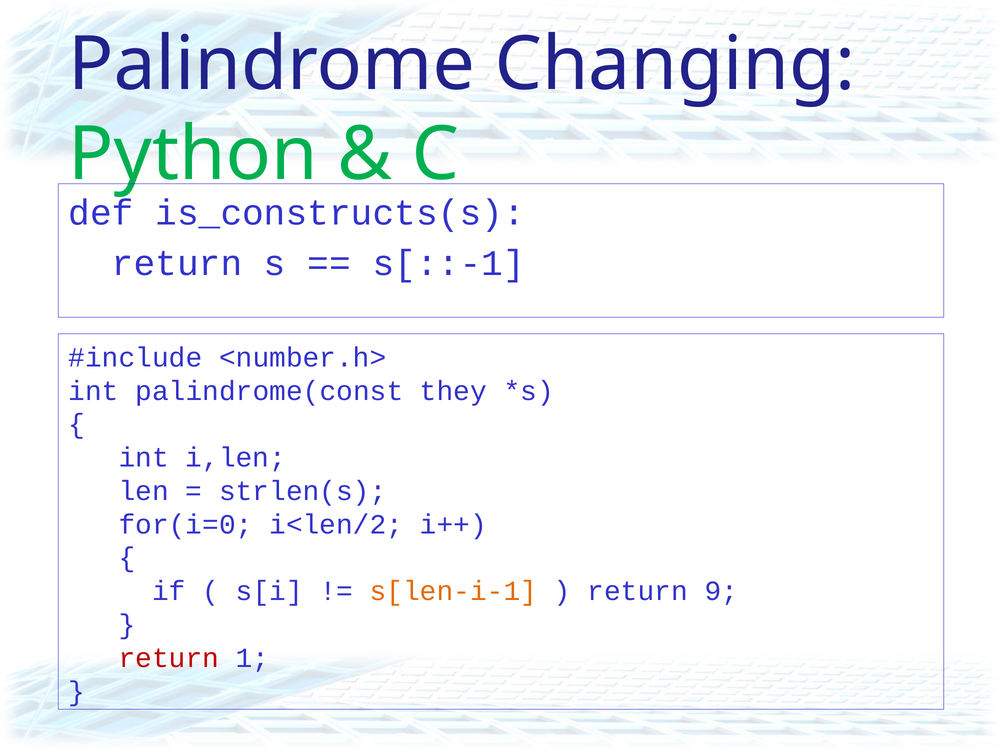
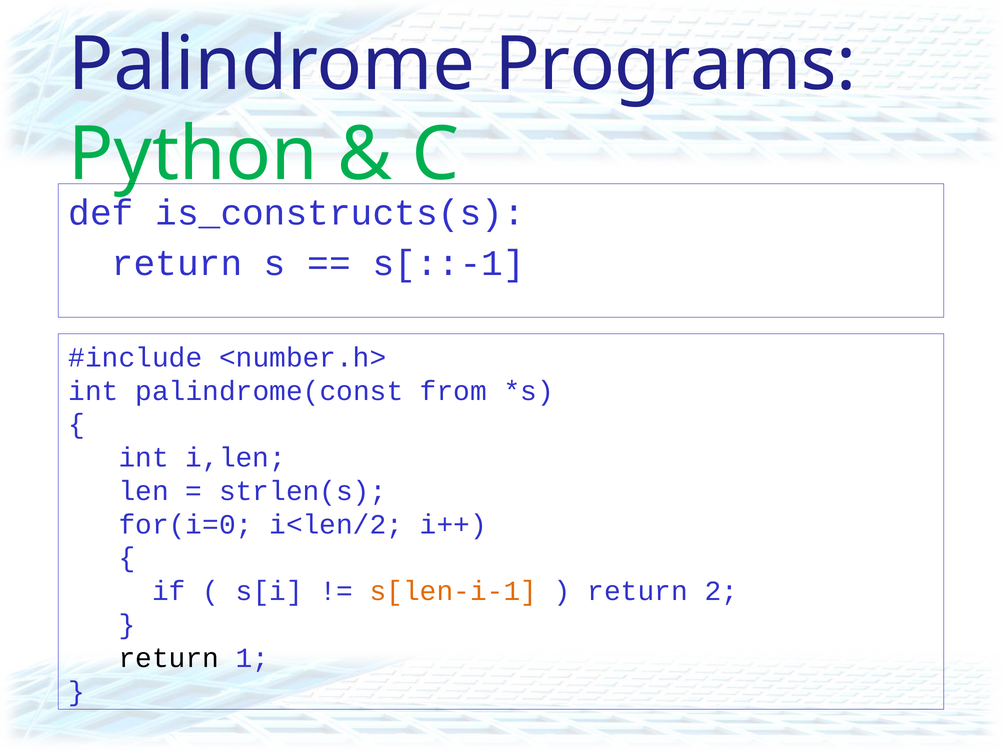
Changing: Changing -> Programs (675, 65)
they: they -> from (453, 391)
9: 9 -> 2 (721, 592)
return colour: red -> black (169, 658)
